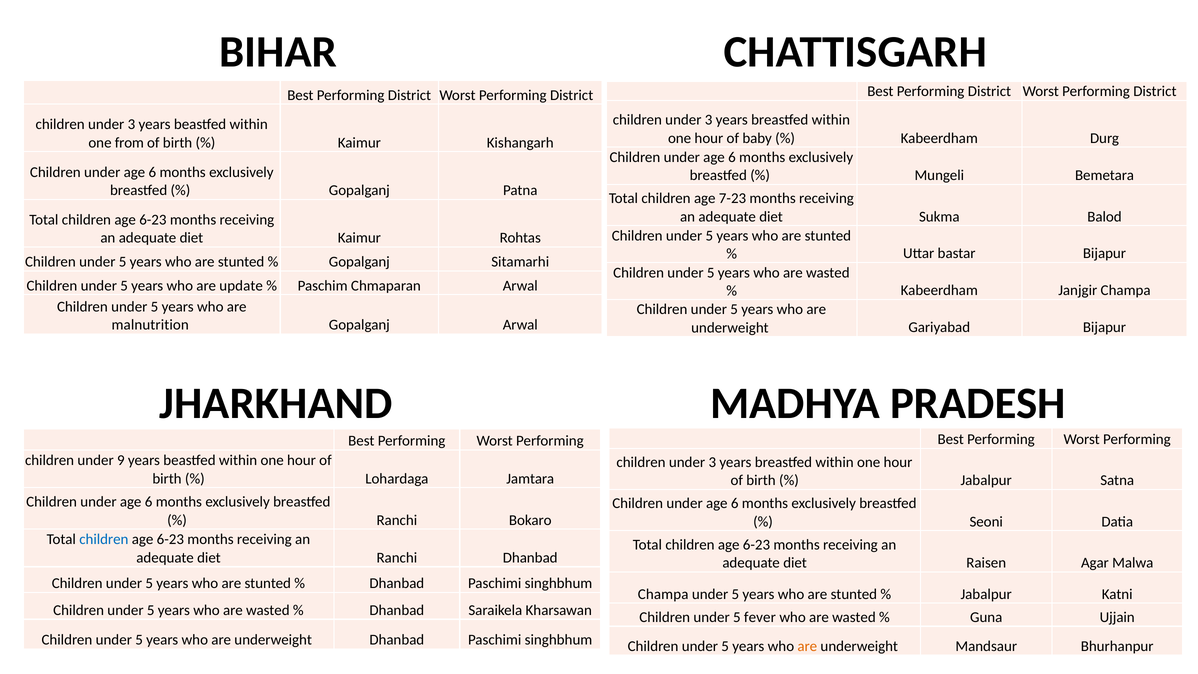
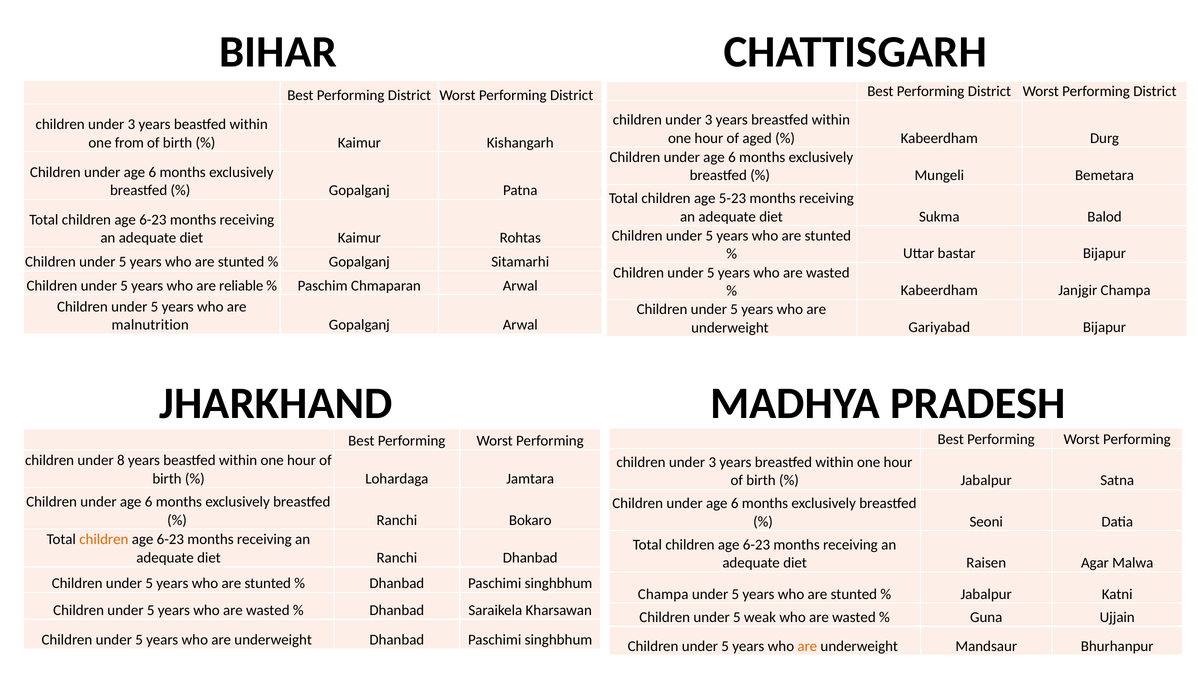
baby: baby -> aged (757, 138)
7-23: 7-23 -> 5-23 (733, 198)
update: update -> reliable (241, 286)
9: 9 -> 8 (121, 460)
children colour: blue -> orange (104, 539)
fever: fever -> weak (760, 617)
